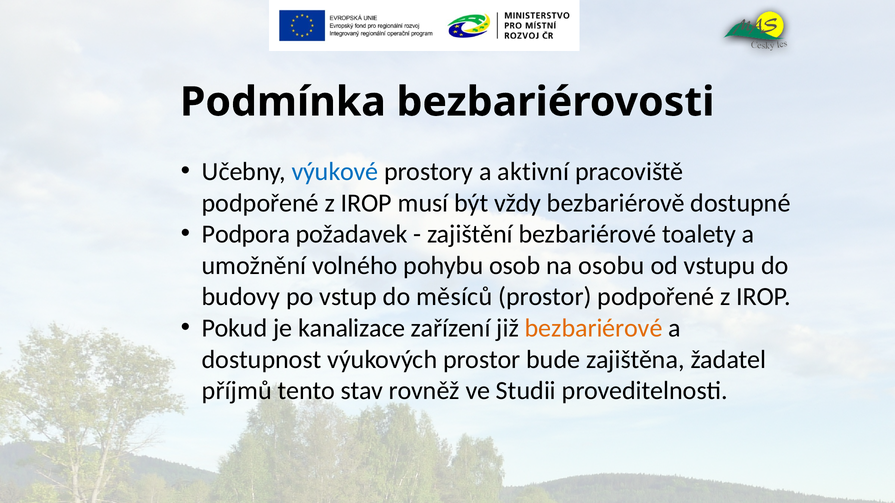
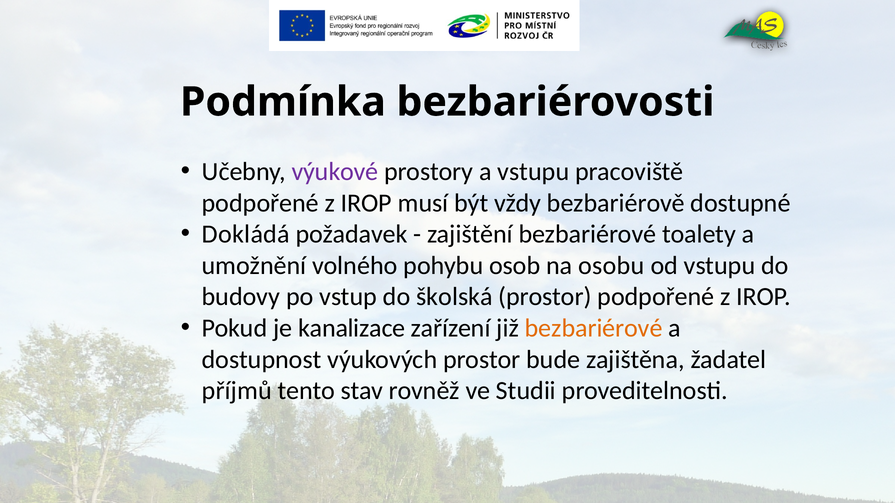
výukové colour: blue -> purple (335, 172)
a aktivní: aktivní -> vstupu (533, 172)
Podpora: Podpora -> Dokládá (246, 234)
měsíců: měsíců -> školská (454, 297)
